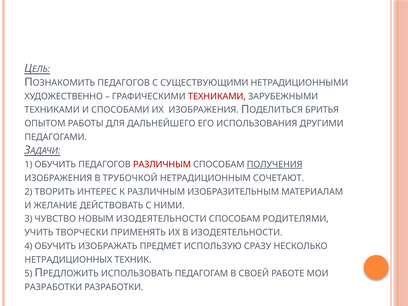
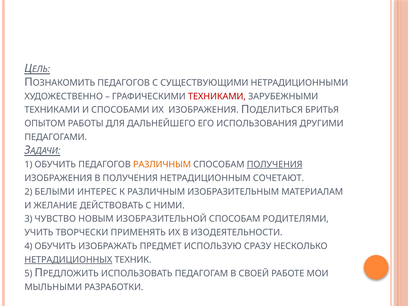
РАЗЛИЧНЫМ colour: red -> orange (162, 164)
В ТРУБОЧКОЙ: ТРУБОЧКОЙ -> ПОЛУЧЕНИЯ (130, 178)
ТВОРИТЬ: ТВОРИТЬ -> БЕЛЫМИ (55, 192)
НОВЫМ ИЗОДЕЯТЕЛЬНОСТИ: ИЗОДЕЯТЕЛЬНОСТИ -> ИЗОБРАЗИТЕЛЬНОЙ (161, 219)
НЕТРАДИЦИОННЫХ underline: none -> present (68, 260)
РАЗРАБОТКИ: РАЗРАБОТКИ -> МЫЛЬНЫМИ (53, 287)
